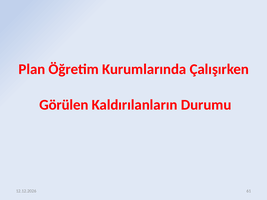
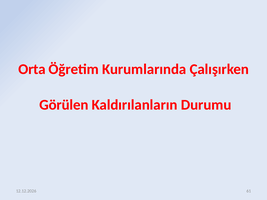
Plan: Plan -> Orta (32, 69)
